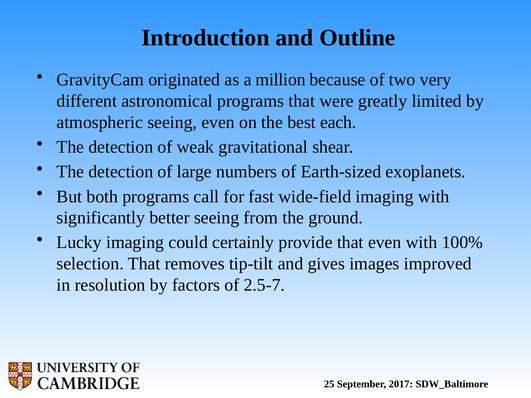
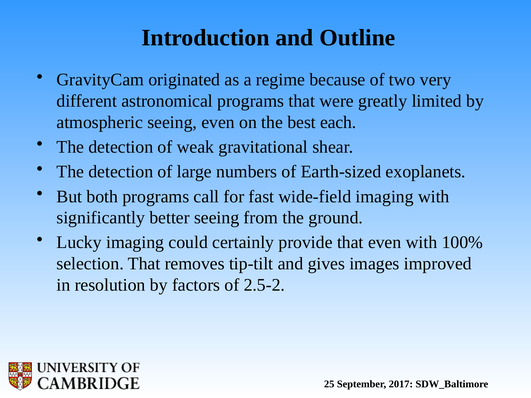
million: million -> regime (280, 80)
2.5-7: 2.5-7 -> 2.5-2 (264, 285)
